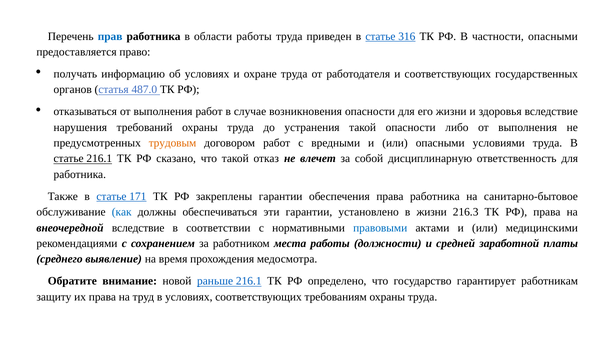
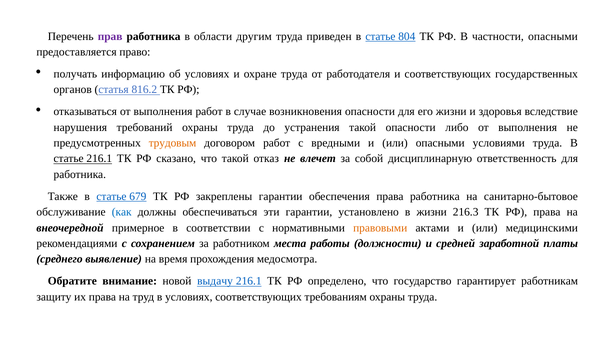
прав colour: blue -> purple (110, 36)
области работы: работы -> другим (254, 36)
316: 316 -> 804 (407, 36)
487.0: 487.0 -> 816.2 (144, 90)
171: 171 -> 679 (138, 197)
внеочередной вследствие: вследствие -> примерное (138, 228)
правовыми colour: blue -> orange (380, 228)
раньше: раньше -> выдачу (215, 281)
